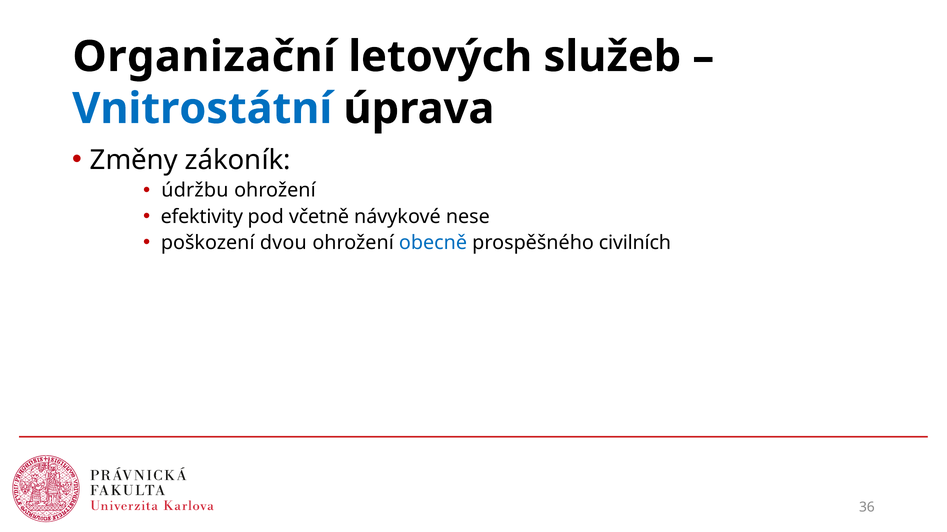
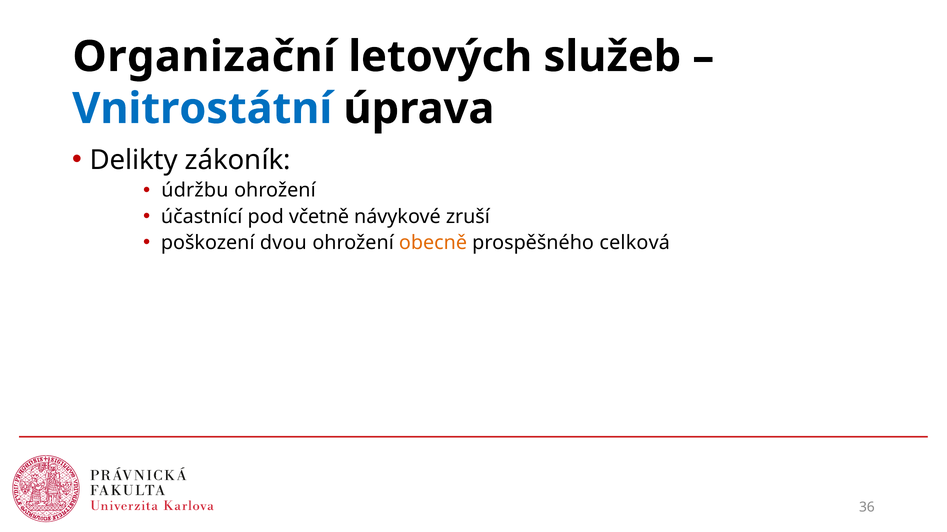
Změny: Změny -> Delikty (134, 160)
efektivity: efektivity -> účastnící (202, 217)
nese: nese -> zruší (468, 217)
obecně colour: blue -> orange (433, 243)
civilních: civilních -> celková (635, 243)
